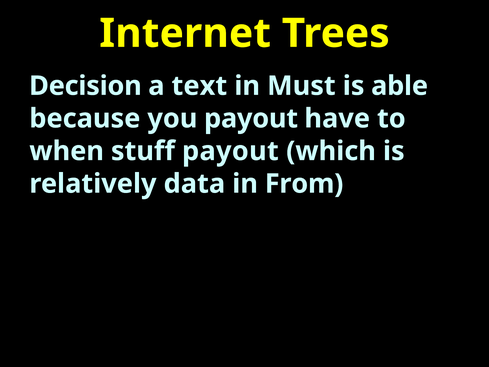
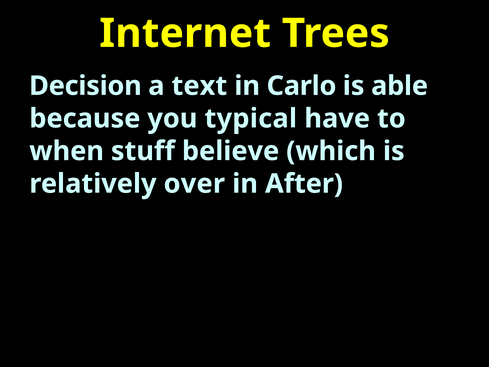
Must: Must -> Carlo (302, 86)
you payout: payout -> typical (251, 118)
stuff payout: payout -> believe (231, 151)
data: data -> over (194, 184)
From: From -> After (304, 184)
